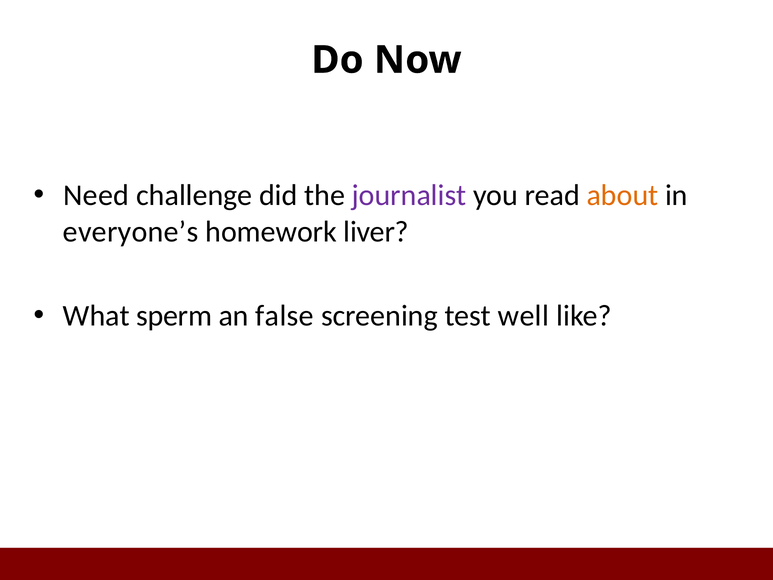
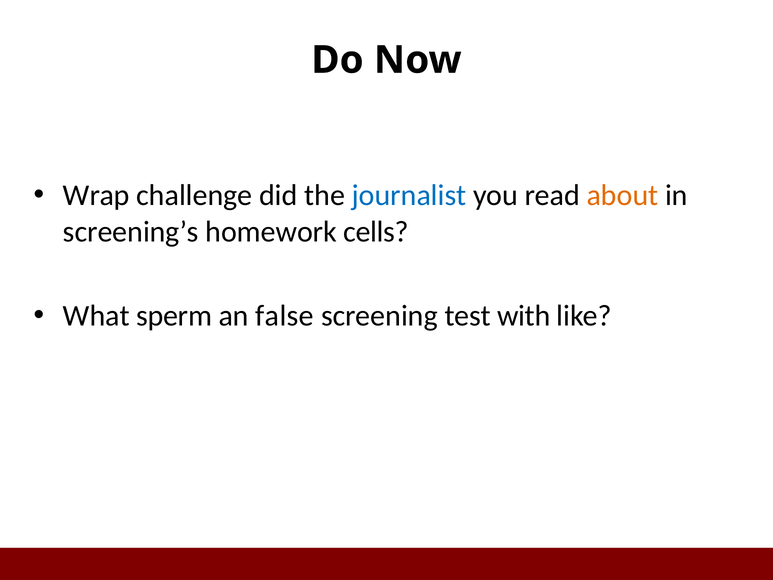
Need: Need -> Wrap (96, 195)
journalist colour: purple -> blue (409, 195)
everyone’s: everyone’s -> screening’s (131, 232)
liver: liver -> cells (376, 232)
well: well -> with (524, 316)
